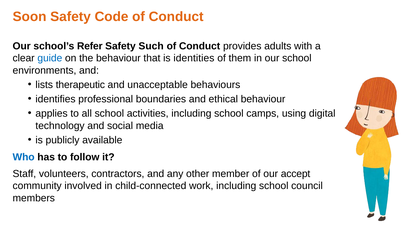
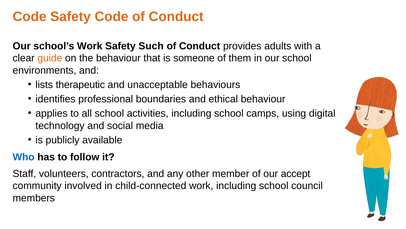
Soon: Soon -> Code (30, 17)
school’s Refer: Refer -> Work (90, 46)
guide colour: blue -> orange (50, 58)
identities: identities -> someone (194, 58)
